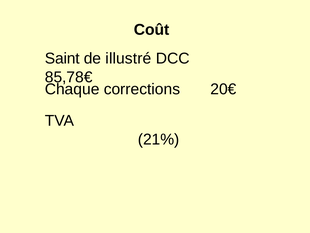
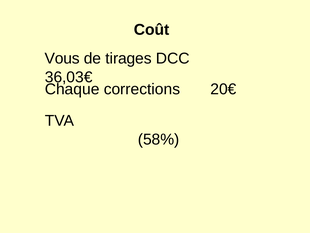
Saint: Saint -> Vous (62, 58)
illustré: illustré -> tirages (129, 58)
85,78€: 85,78€ -> 36,03€ (69, 77)
21%: 21% -> 58% (159, 139)
